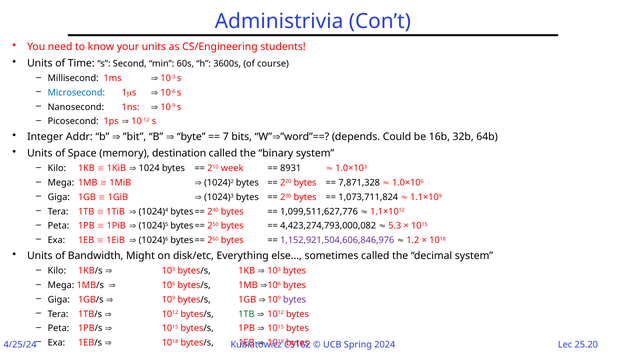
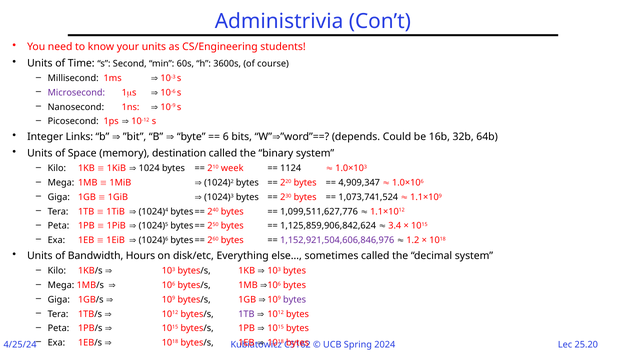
Microsecond colour: blue -> purple (76, 93)
Addr: Addr -> Links (79, 137)
7: 7 -> 6 (226, 137)
8931: 8931 -> 1124 (291, 169)
7,871,328: 7,871,328 -> 4,909,347 (359, 183)
1,073,711,824: 1,073,711,824 -> 1,073,741,524 (368, 197)
4,423,274,793,000,082: 4,423,274,793,000,082 -> 1,125,859,906,842,624 (328, 226)
5.3: 5.3 -> 3.4 (395, 226)
Might: Might -> Hours (141, 256)
1TB colour: green -> purple (246, 314)
